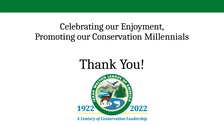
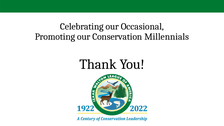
Enjoyment: Enjoyment -> Occasional (142, 27)
